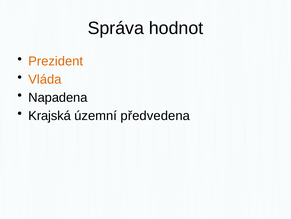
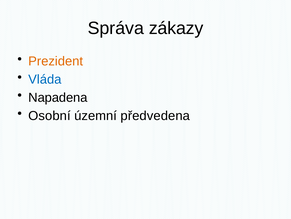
hodnot: hodnot -> zákazy (176, 28)
Vláda colour: orange -> blue (45, 79)
Krajská: Krajská -> Osobní (50, 115)
